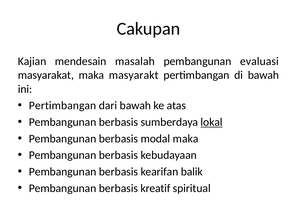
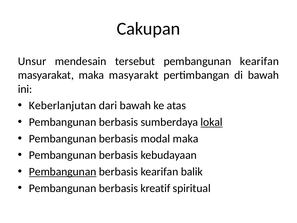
Kajian: Kajian -> Unsur (32, 61)
masalah: masalah -> tersebut (135, 61)
pembangunan evaluasi: evaluasi -> kearifan (259, 61)
Pertimbangan: Pertimbangan -> Keberlanjutan (63, 105)
Pembangunan underline: none -> present (63, 171)
